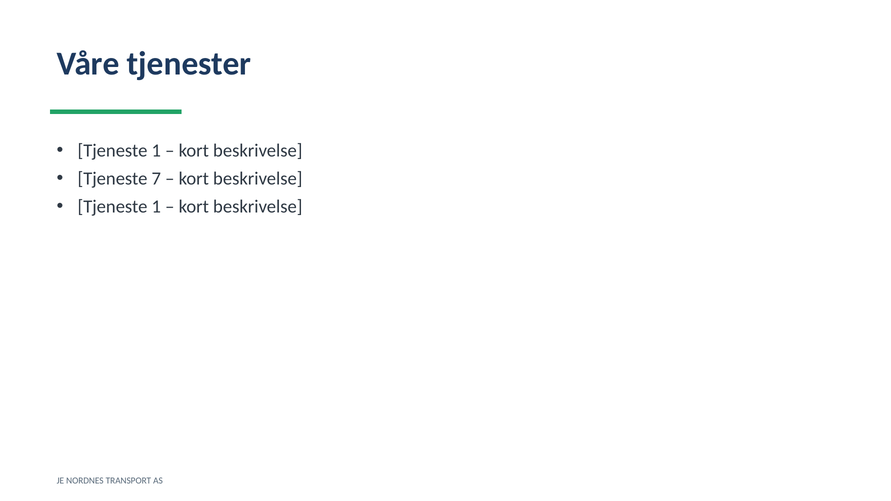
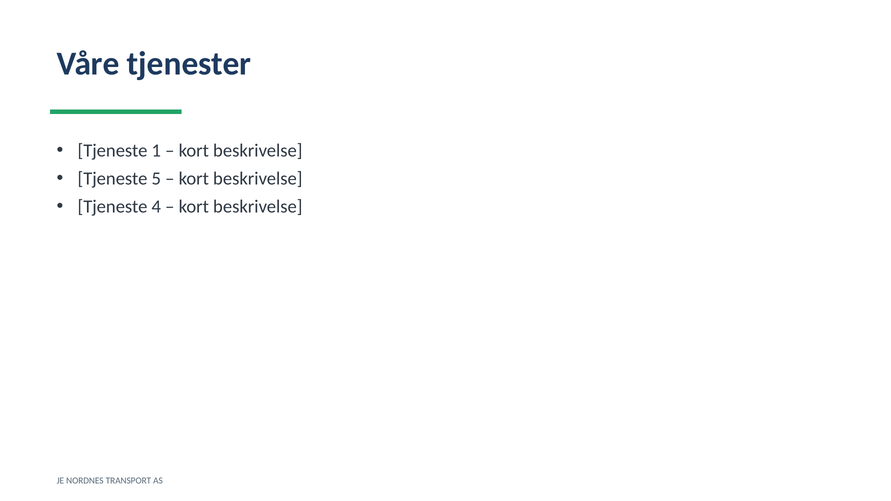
7: 7 -> 5 (156, 179)
1: 1 -> 4 (156, 207)
